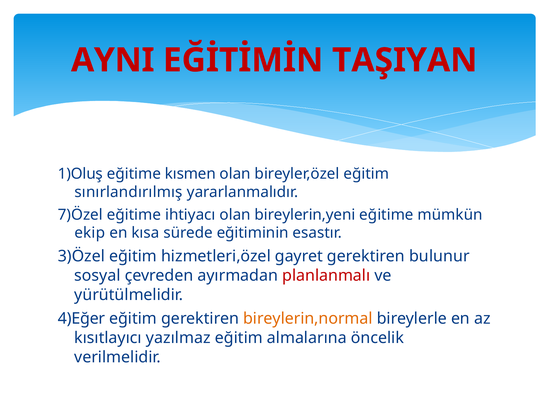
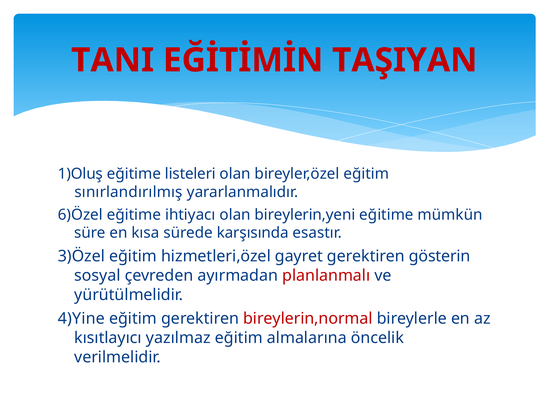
AYNI: AYNI -> TANI (113, 60)
kısmen: kısmen -> listeleri (190, 174)
7)Özel: 7)Özel -> 6)Özel (80, 214)
ekip: ekip -> süre (90, 233)
eğitiminin: eğitiminin -> karşısında (253, 233)
bulunur: bulunur -> gösterin (440, 256)
4)Eğer: 4)Eğer -> 4)Yine (81, 318)
bireylerin,normal colour: orange -> red (308, 318)
